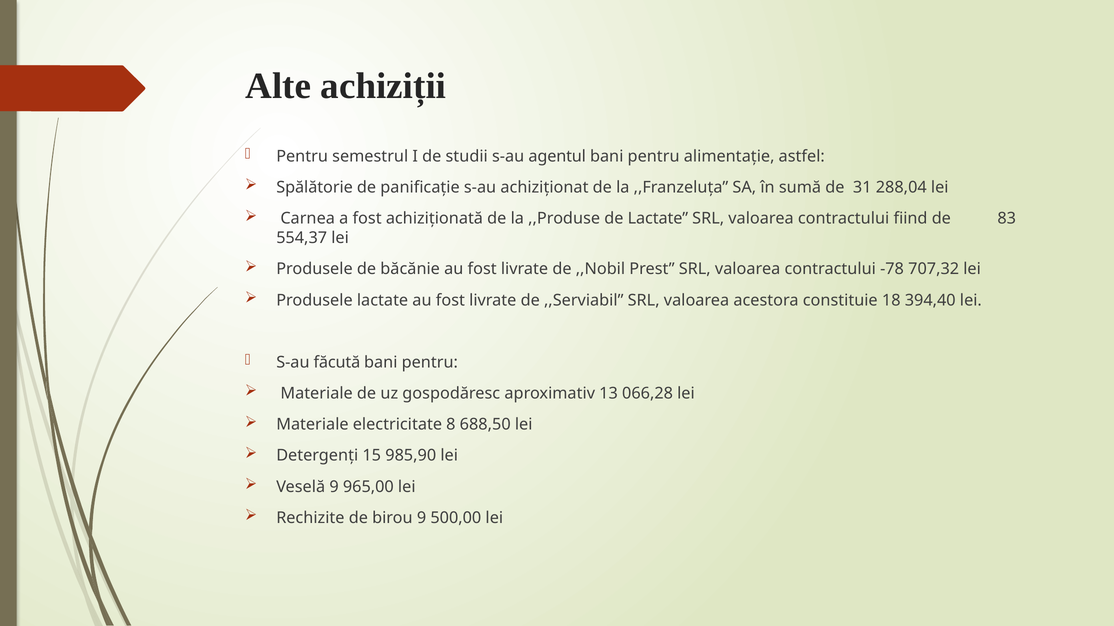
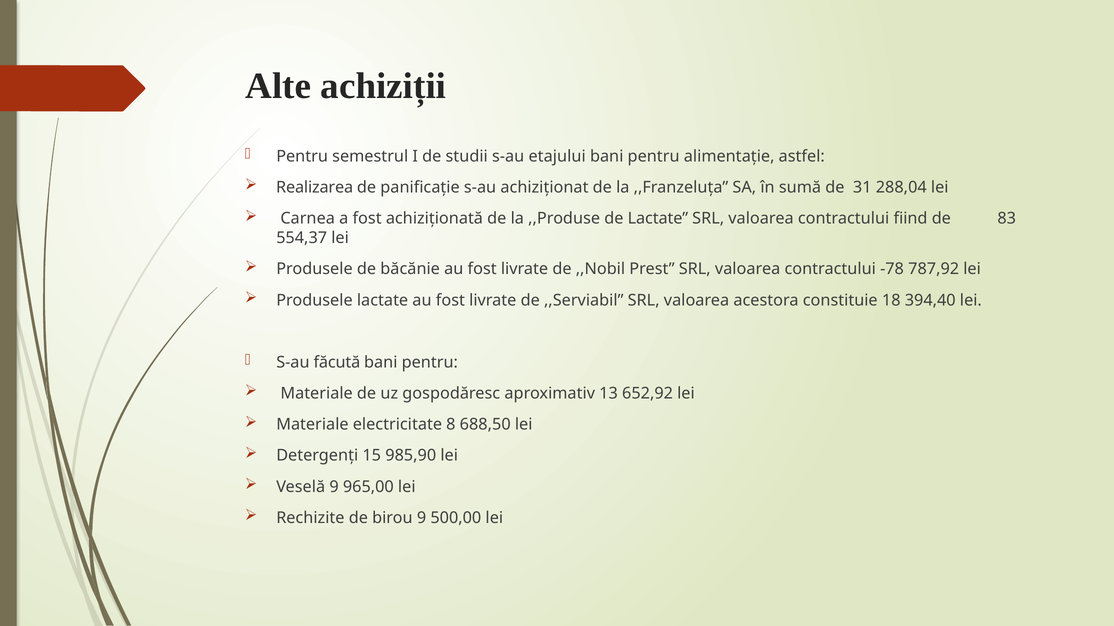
agentul: agentul -> etajului (557, 157)
Spălătorie: Spălătorie -> Realizarea (315, 188)
707,32: 707,32 -> 787,92 (934, 269)
066,28: 066,28 -> 652,92 (648, 394)
